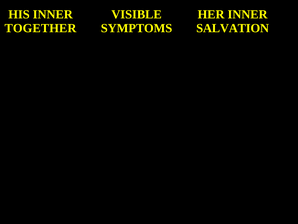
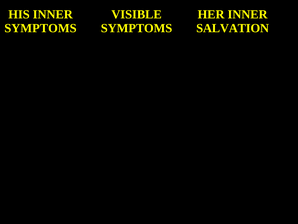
TOGETHER: TOGETHER -> SYMPTOMS (40, 28)
